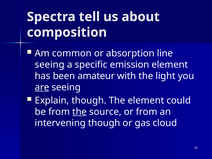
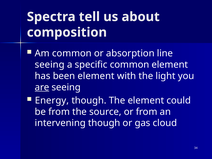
specific emission: emission -> common (130, 65)
been amateur: amateur -> element (96, 76)
Explain: Explain -> Energy (52, 100)
the underline: present -> none (80, 112)
